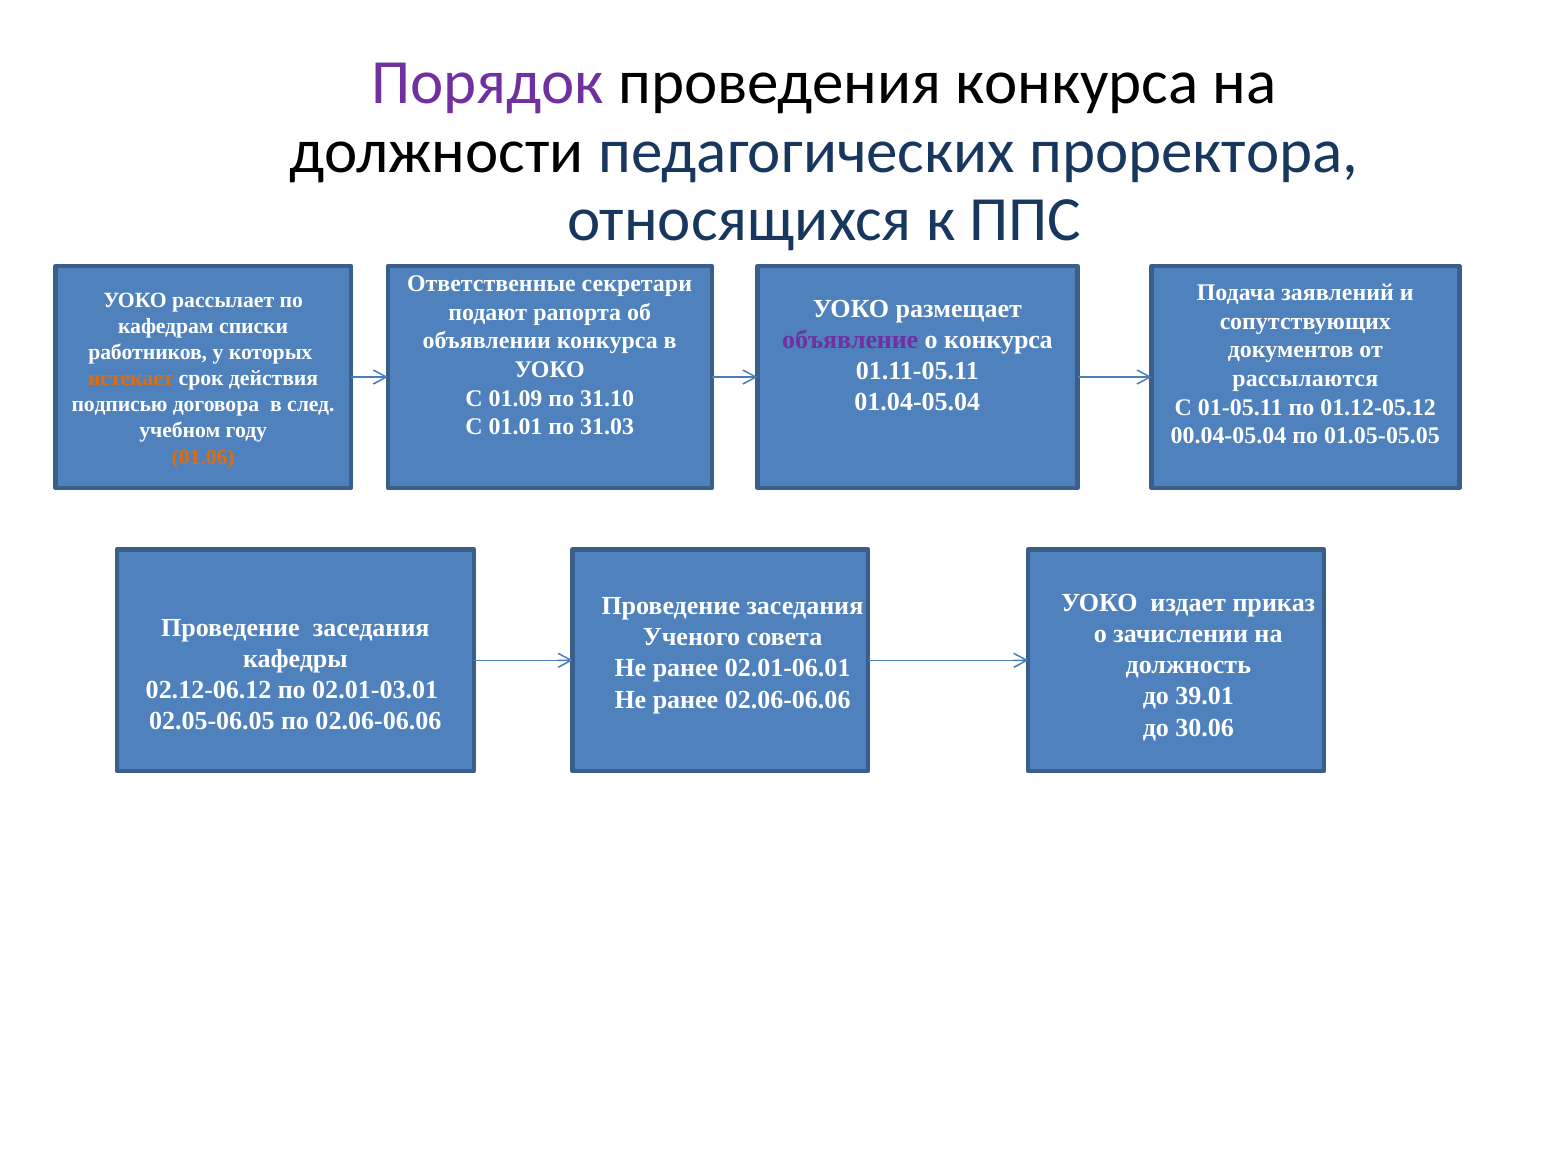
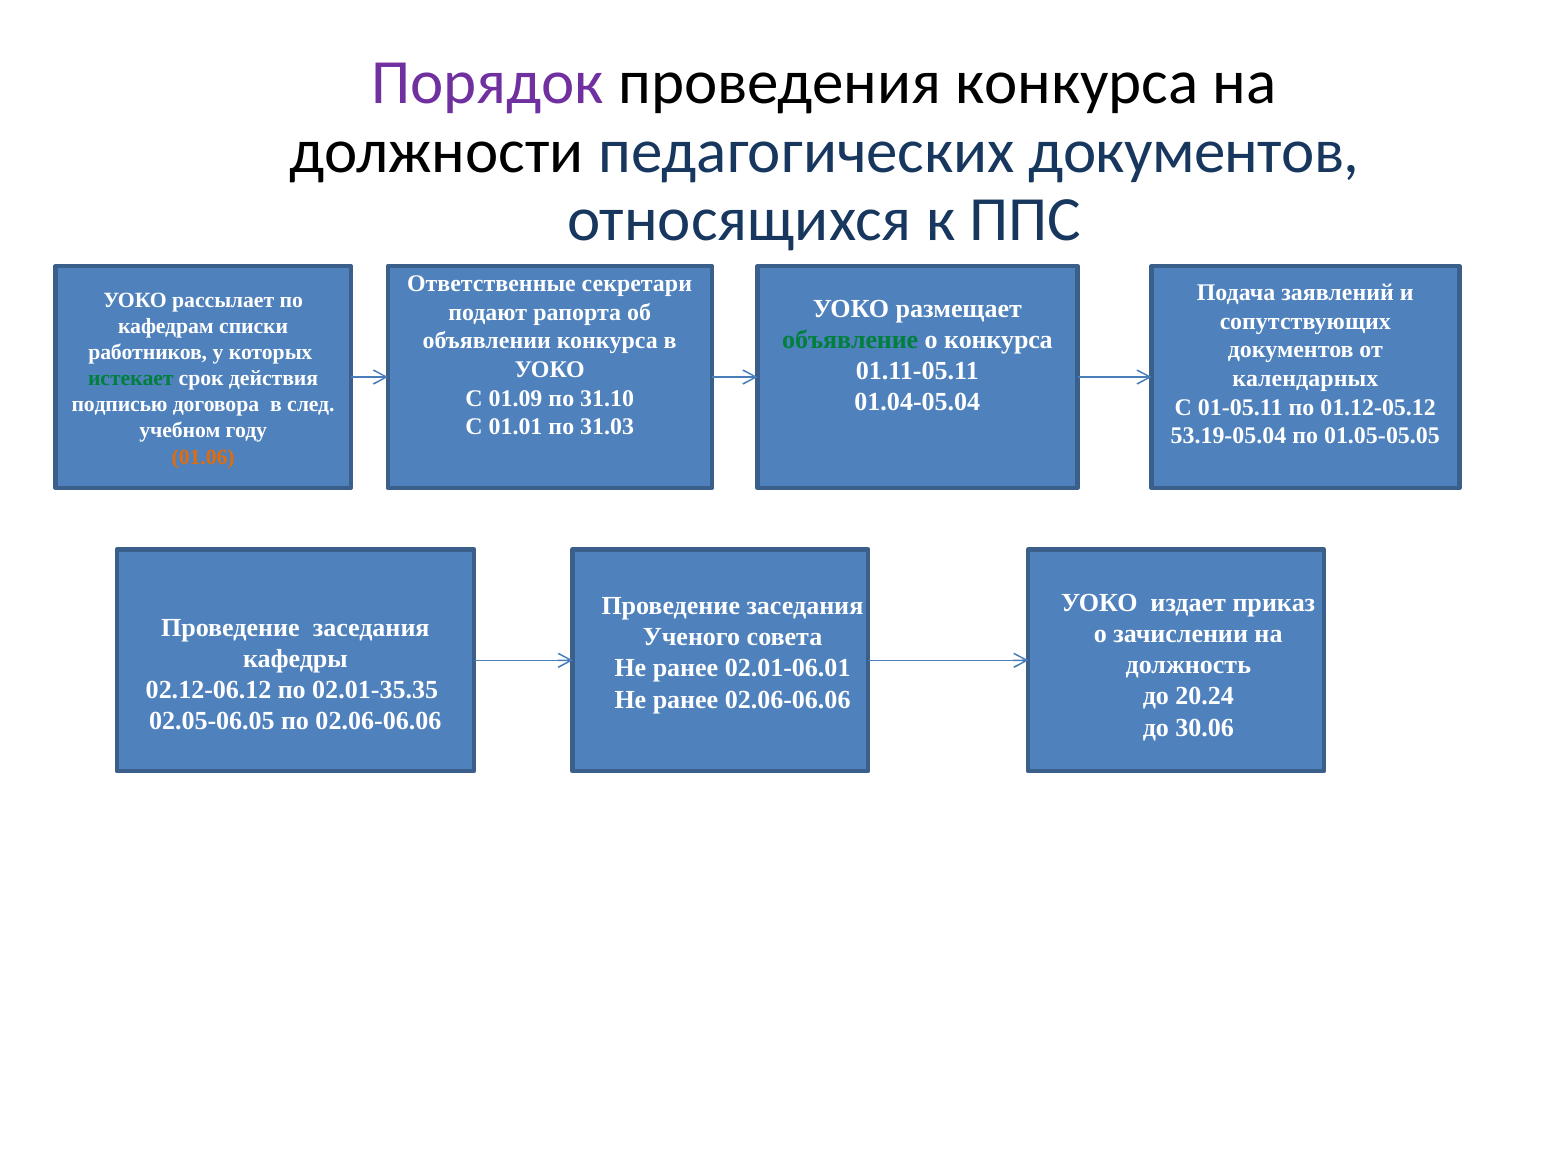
педагогических проректора: проректора -> документов (1194, 151)
объявление colour: purple -> green (850, 340)
рассылаются: рассылаются -> календарных (1305, 379)
истекает colour: orange -> green (131, 379)
00.04-05.04: 00.04-05.04 -> 53.19-05.04 (1228, 436)
02.01-03.01: 02.01-03.01 -> 02.01-35.35 (375, 690)
39.01: 39.01 -> 20.24 (1205, 696)
